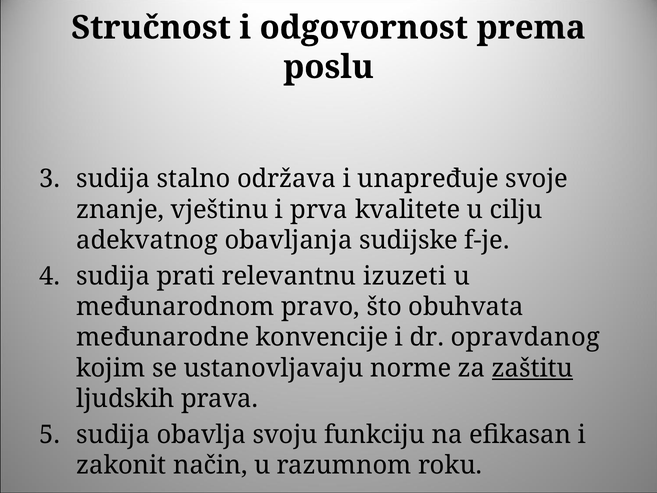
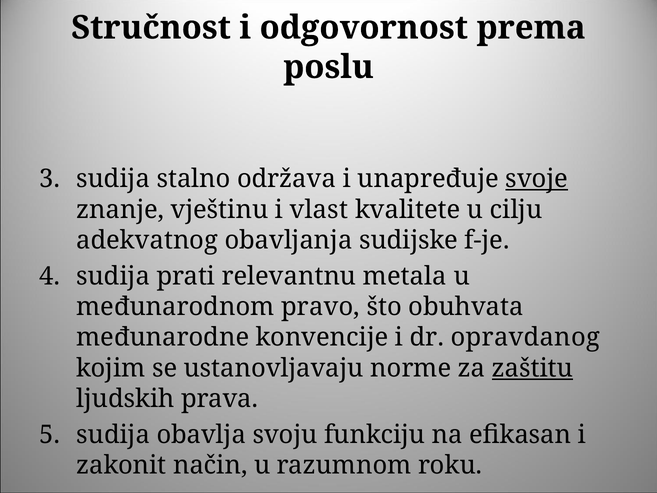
svoje underline: none -> present (537, 179)
prva: prva -> vlast (319, 210)
izuzeti: izuzeti -> metala (405, 276)
